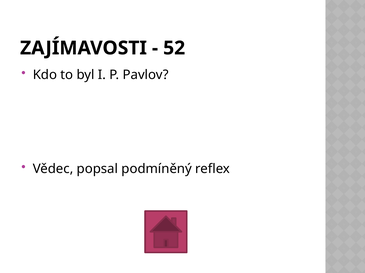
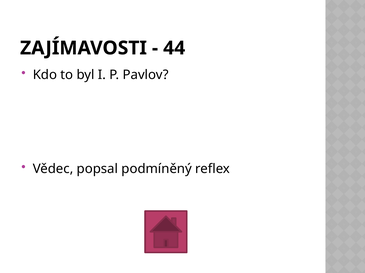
52: 52 -> 44 (174, 48)
